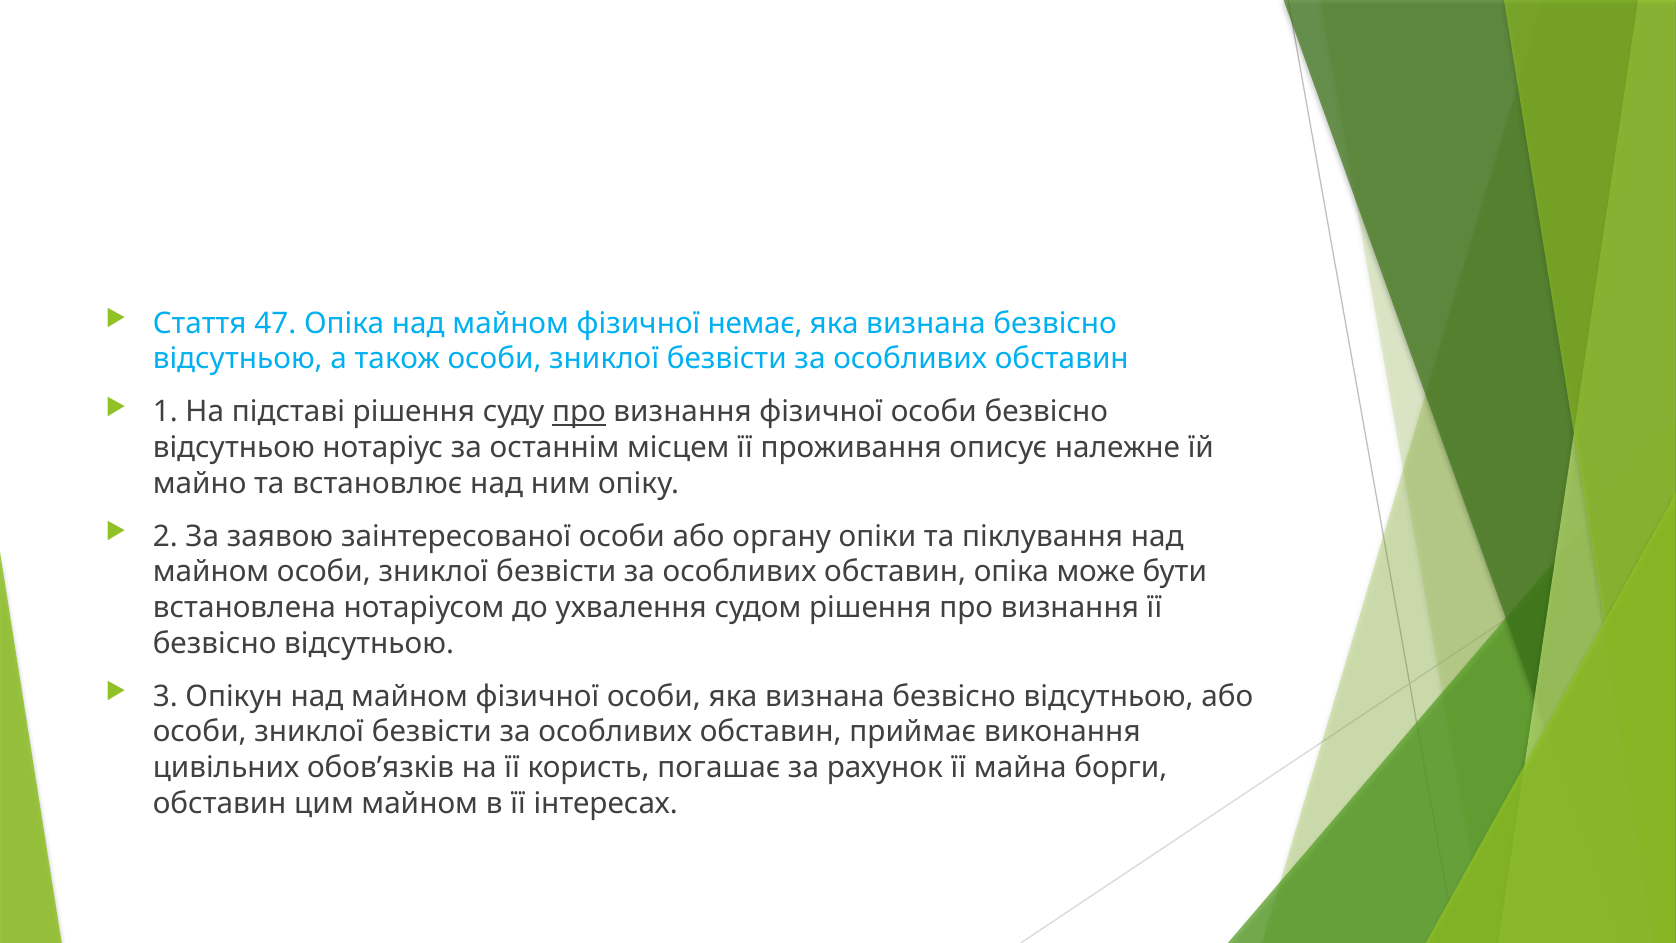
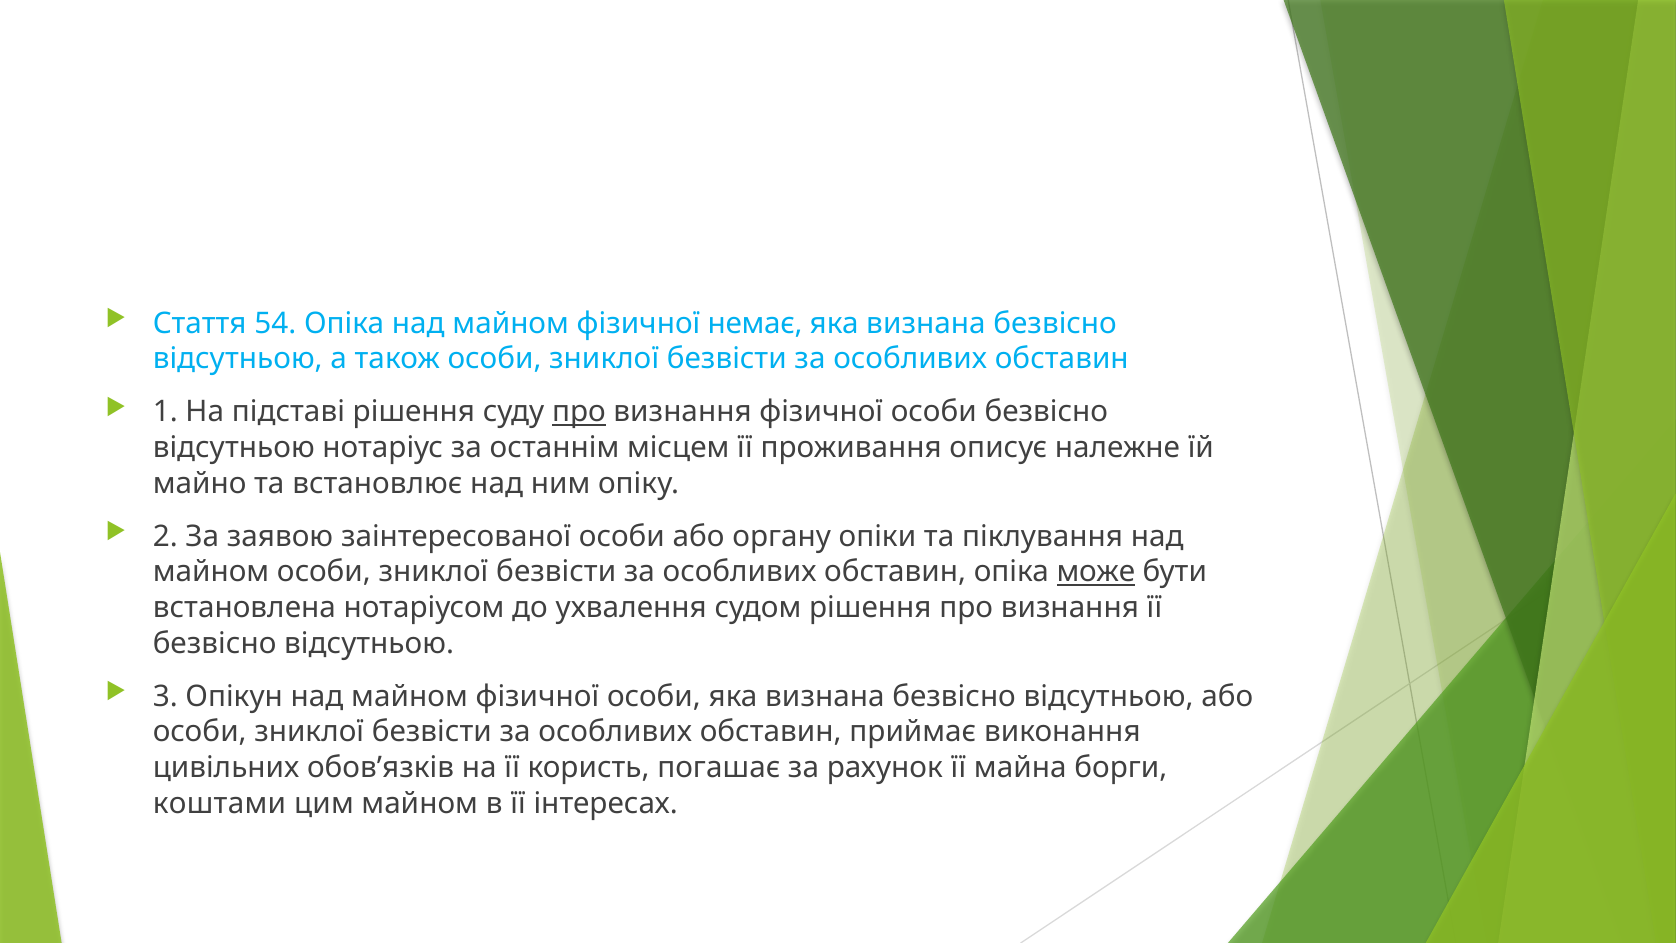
47: 47 -> 54 (275, 323)
може underline: none -> present (1096, 572)
обставин: обставин -> коштами (219, 803)
